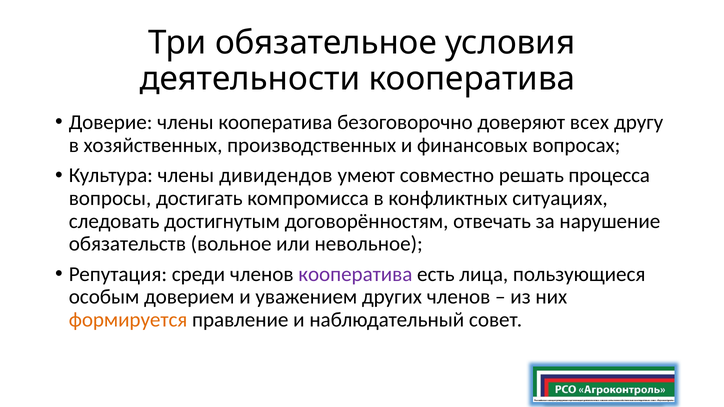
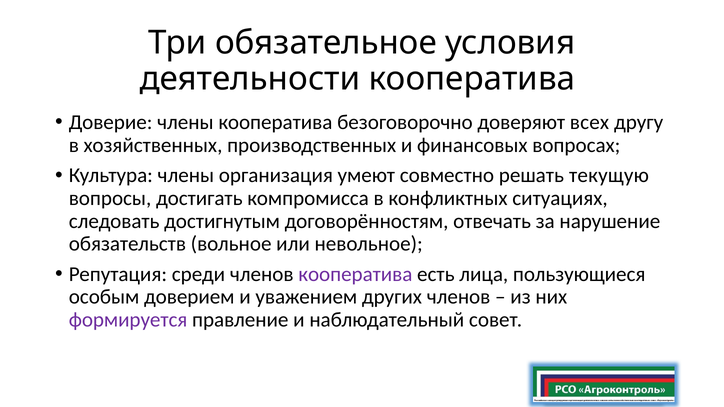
дивидендов: дивидендов -> организация (276, 176)
процесса: процесса -> текущую (609, 176)
формируется colour: orange -> purple (128, 320)
